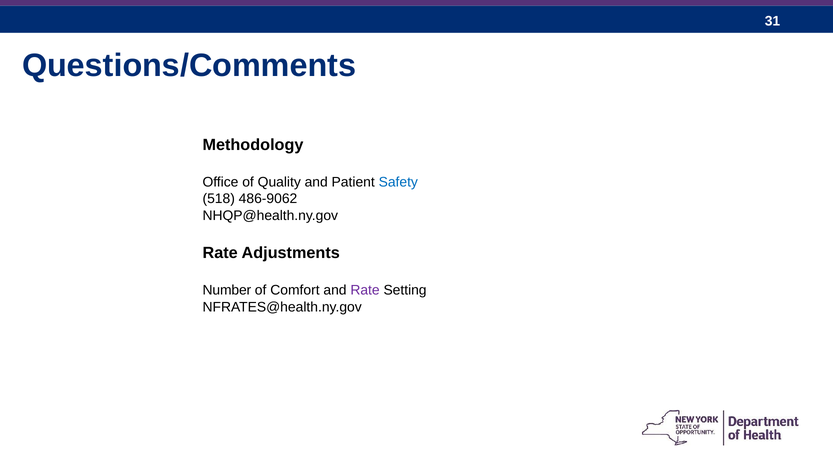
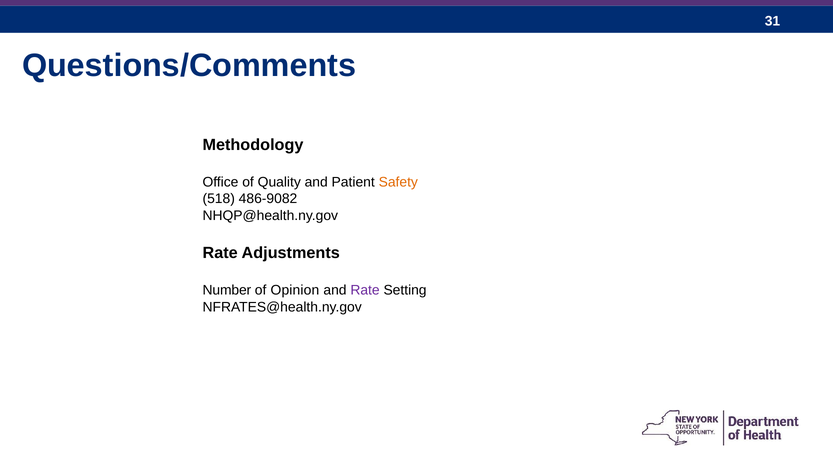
Safety colour: blue -> orange (398, 182)
486-9062: 486-9062 -> 486-9082 (268, 199)
Comfort: Comfort -> Opinion (295, 291)
